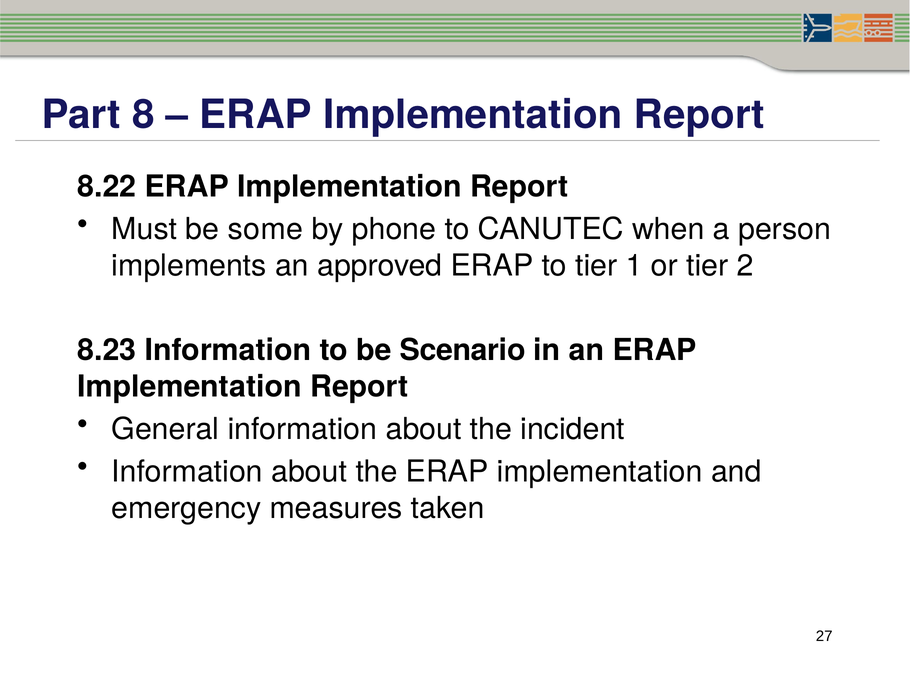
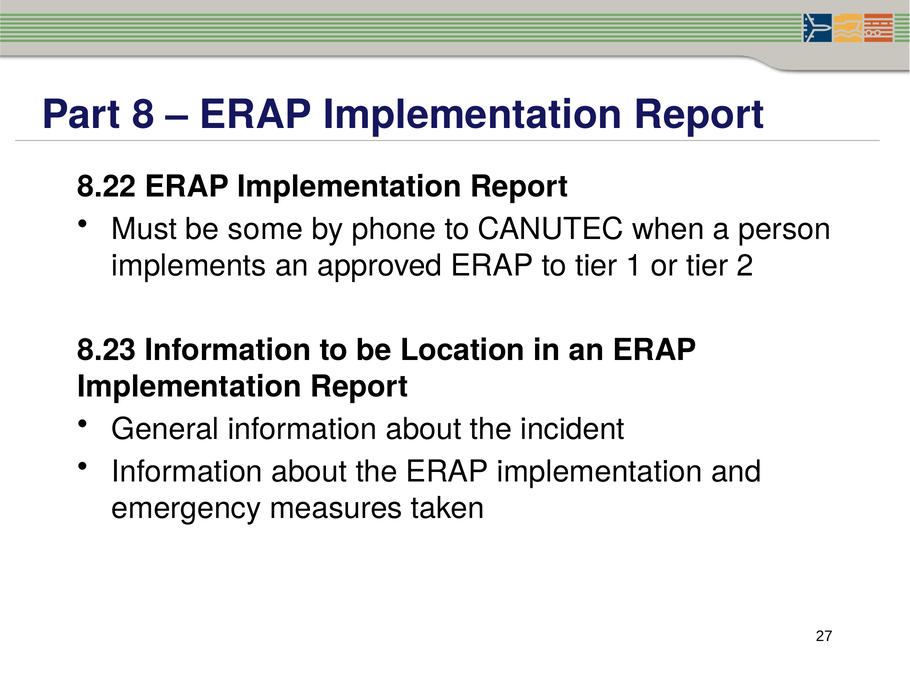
Scenario: Scenario -> Location (463, 351)
